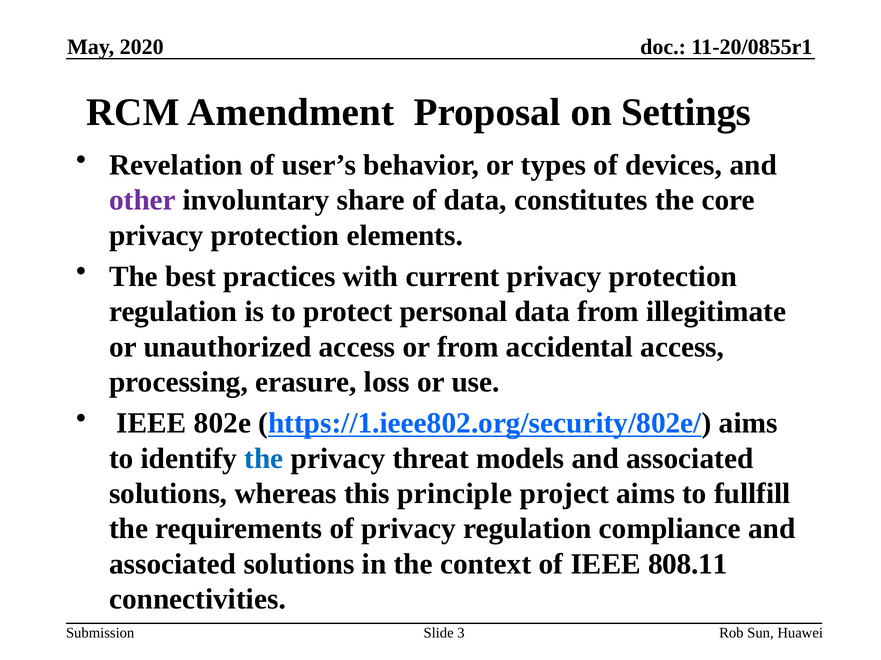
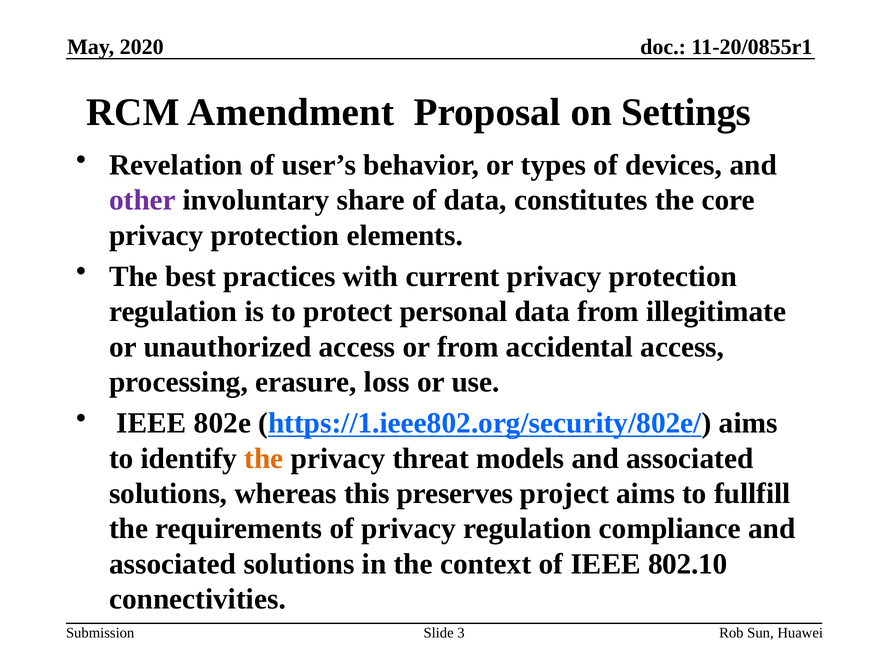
the colour: blue -> orange (264, 459)
principle: principle -> preserves (455, 494)
808.11: 808.11 -> 802.10 (688, 565)
